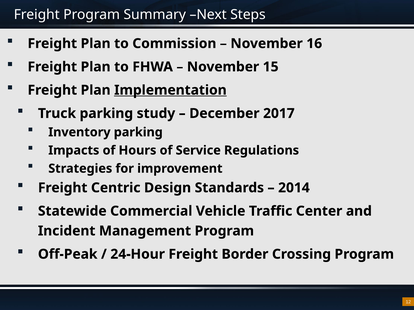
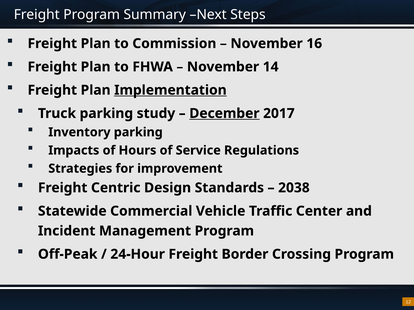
15: 15 -> 14 (271, 67)
December underline: none -> present (224, 114)
2014: 2014 -> 2038 (294, 188)
